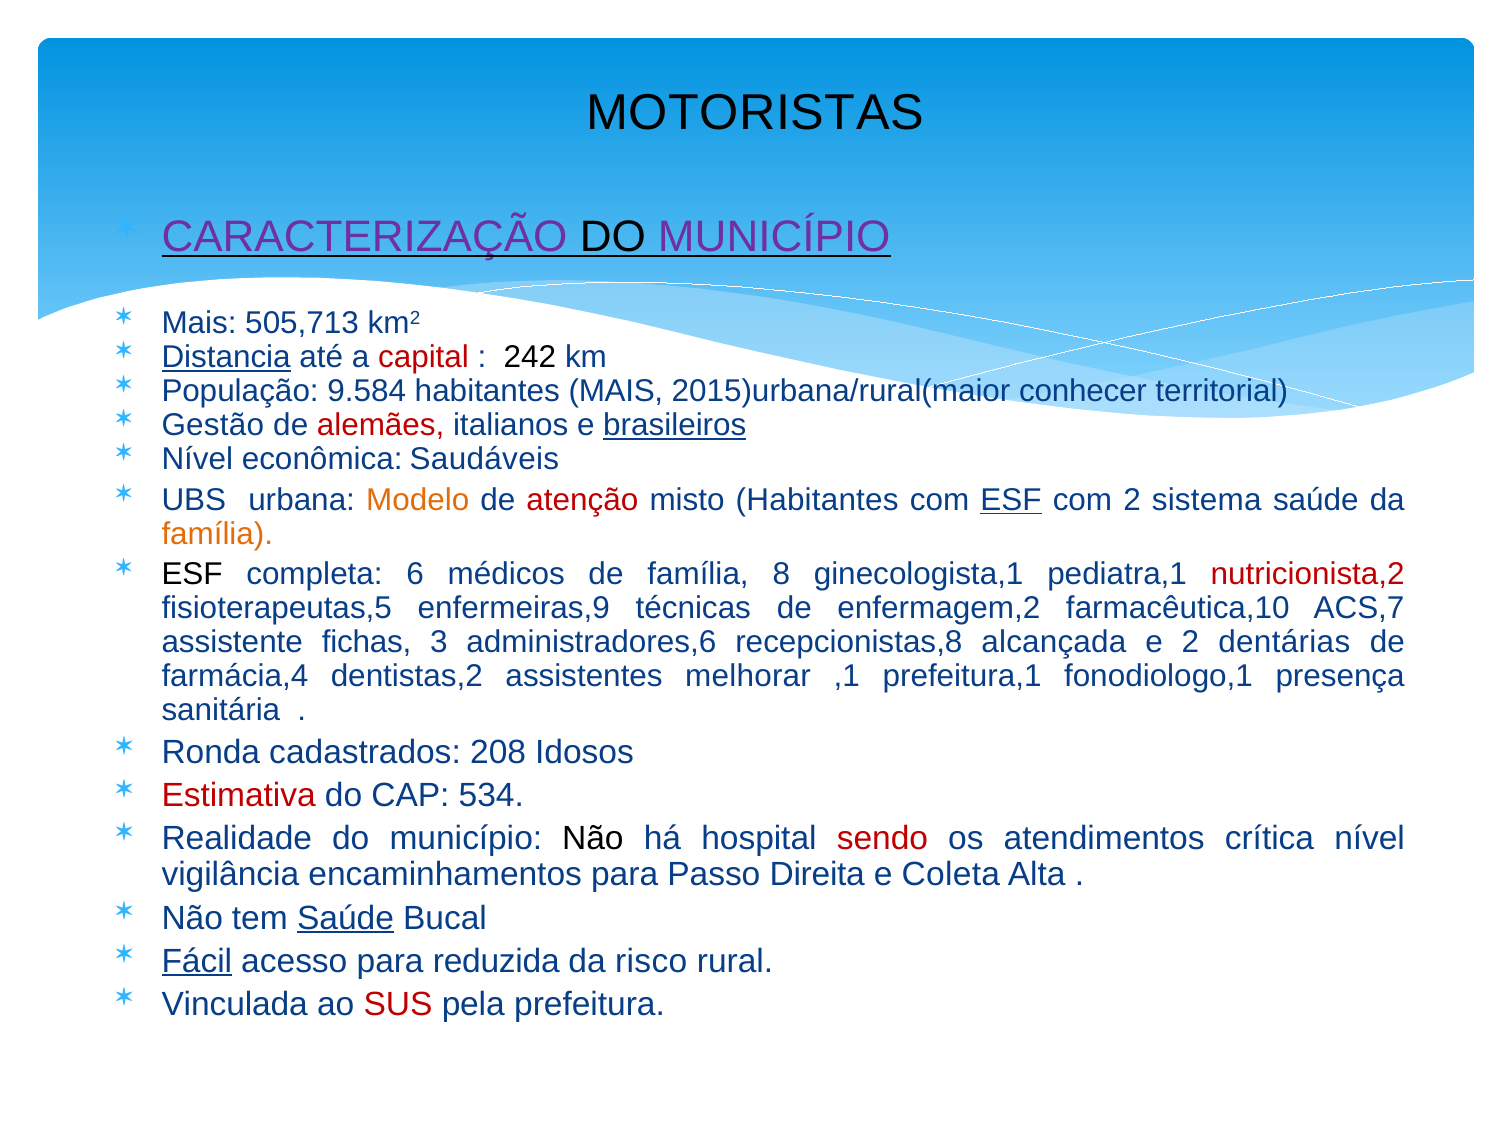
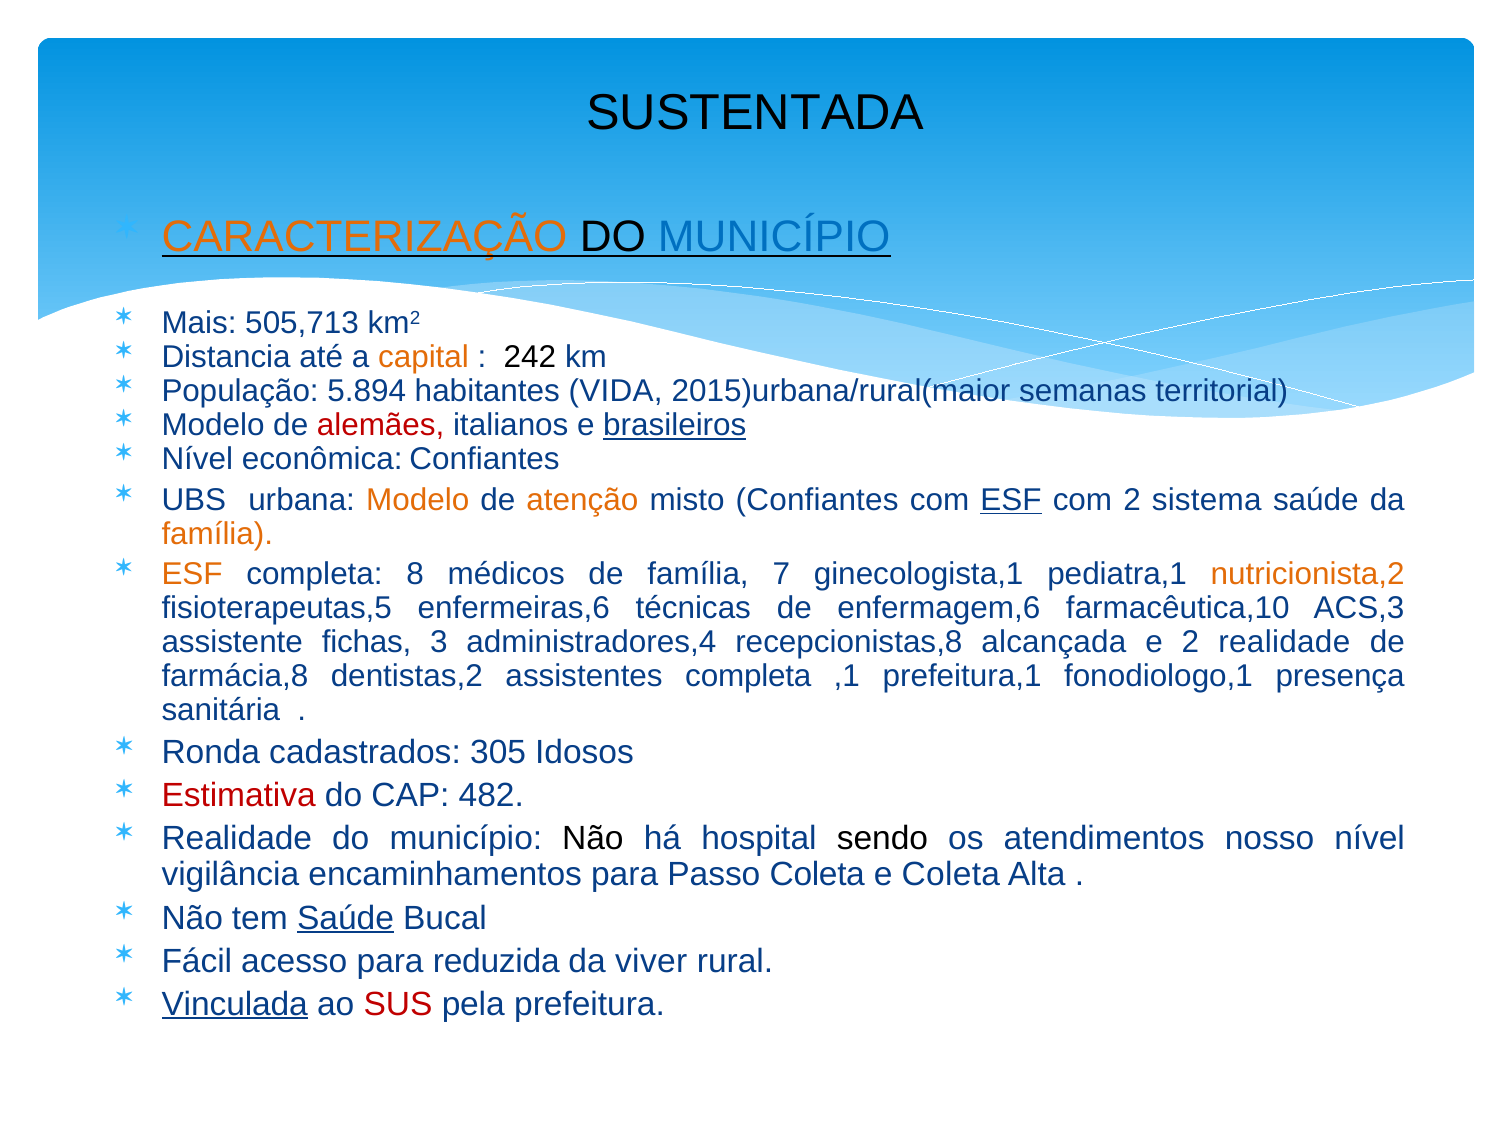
MOTORISTAS: MOTORISTAS -> SUSTENTADA (755, 112)
CARACTERIZAÇÃO colour: purple -> orange (364, 237)
MUNICÍPIO colour: purple -> blue (774, 237)
Distancia underline: present -> none (226, 358)
capital colour: red -> orange (423, 358)
9.584: 9.584 -> 5.894 (367, 392)
habitantes MAIS: MAIS -> VIDA (616, 392)
conhecer: conhecer -> semanas (1083, 392)
Gestão: Gestão -> Modelo (213, 426)
econômica Saudáveis: Saudáveis -> Confiantes (485, 460)
atenção colour: red -> orange (582, 500)
misto Habitantes: Habitantes -> Confiantes (817, 500)
ESF colour: black -> orange (192, 575)
6: 6 -> 8 (415, 575)
8: 8 -> 7 (781, 575)
nutricionista,2 colour: red -> orange (1308, 575)
enfermeiras,9: enfermeiras,9 -> enfermeiras,6 (514, 609)
enfermagem,2: enfermagem,2 -> enfermagem,6 (939, 609)
ACS,7: ACS,7 -> ACS,3 (1359, 609)
administradores,6: administradores,6 -> administradores,4 (591, 643)
2 dentárias: dentárias -> realidade (1284, 643)
farmácia,4: farmácia,4 -> farmácia,8 (235, 677)
assistentes melhorar: melhorar -> completa (748, 677)
208: 208 -> 305 (498, 753)
534: 534 -> 482 (491, 796)
sendo colour: red -> black (882, 839)
crítica: crítica -> nosso (1269, 839)
Passo Direita: Direita -> Coleta (817, 875)
Fácil underline: present -> none (197, 961)
risco: risco -> viver (651, 961)
Vinculada underline: none -> present (235, 1004)
